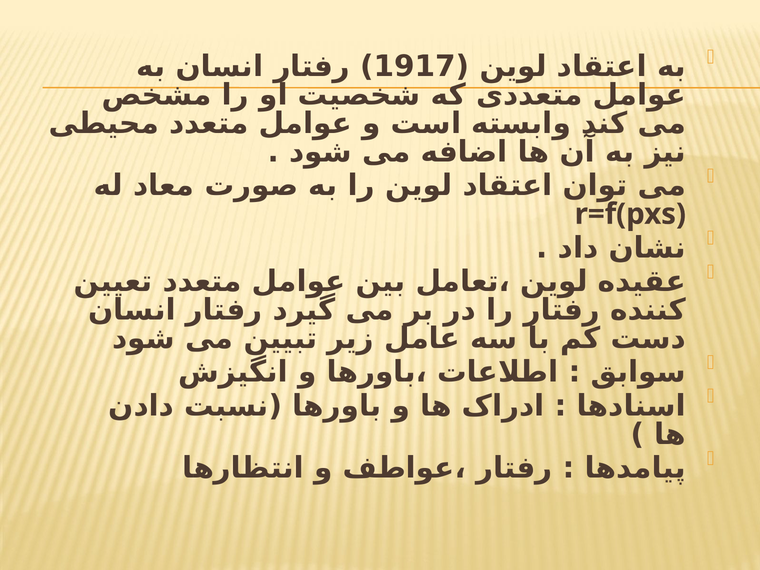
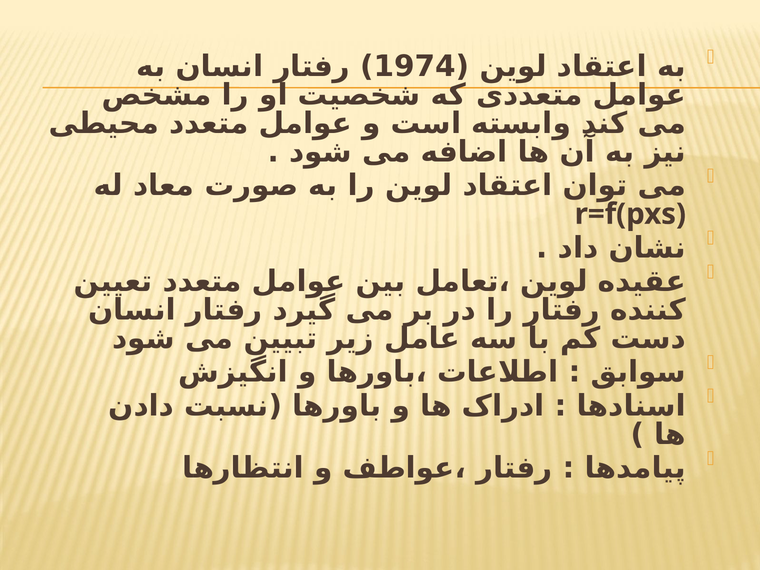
1917: 1917 -> 1974 (415, 67)
